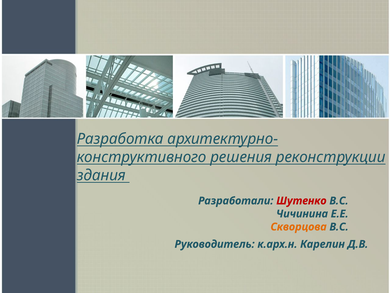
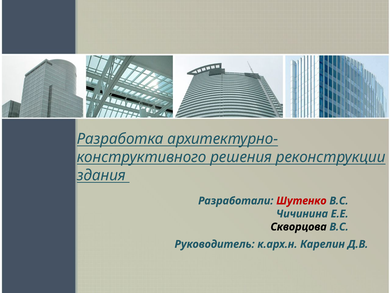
Скворцова colour: orange -> black (299, 226)
